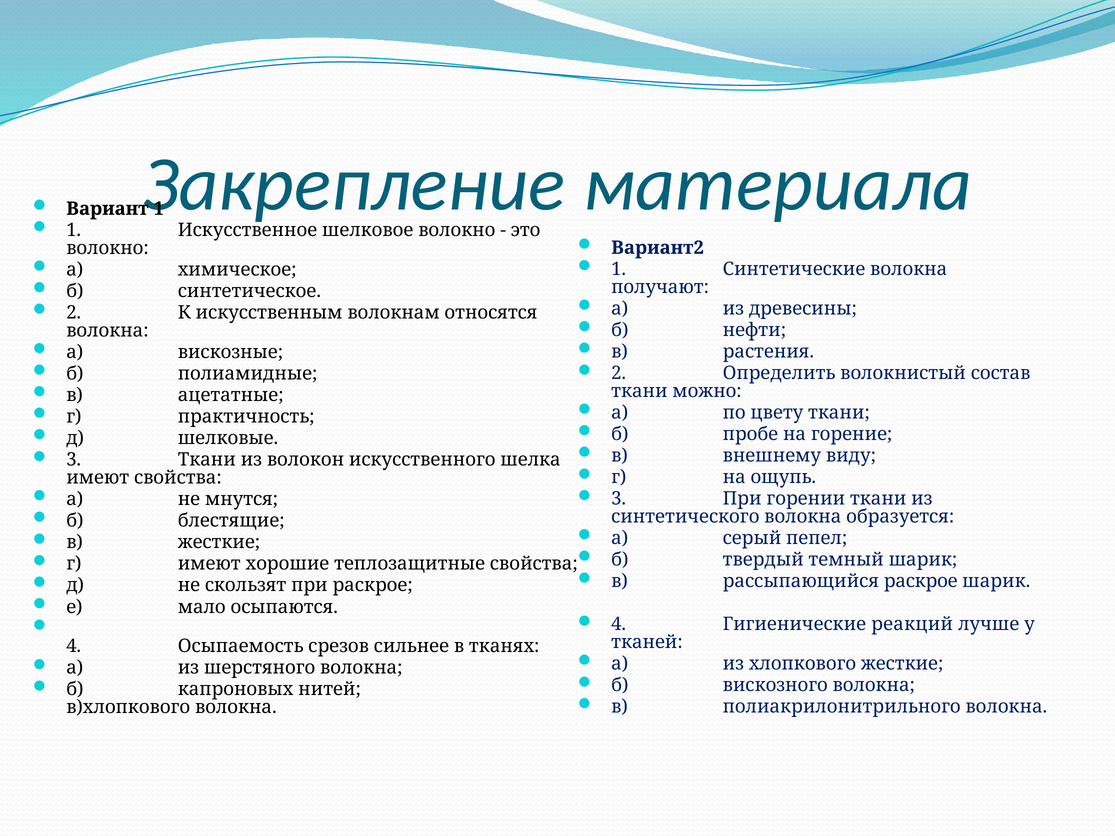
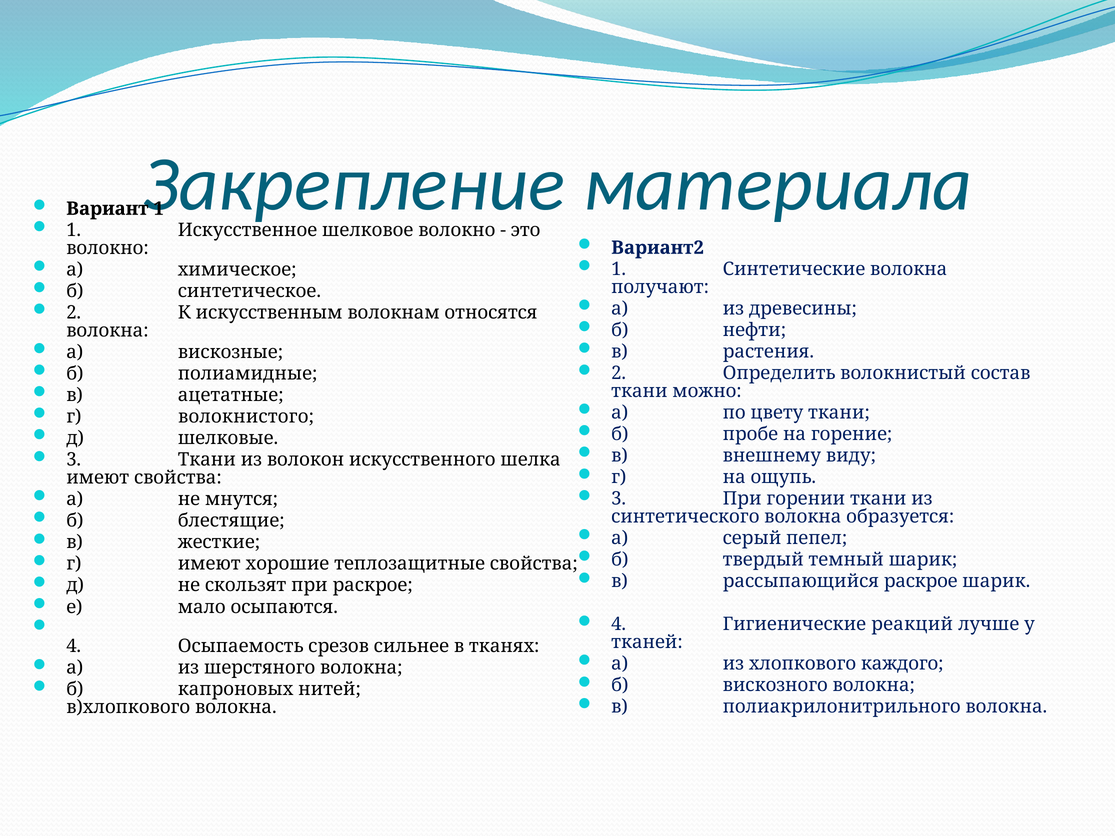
практичность: практичность -> волокнистого (246, 417)
хлопкового жесткие: жесткие -> каждого (902, 664)
